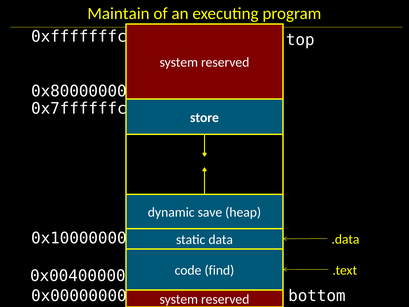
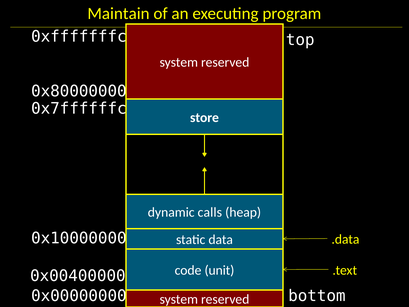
save: save -> calls (210, 212)
find: find -> unit (219, 270)
